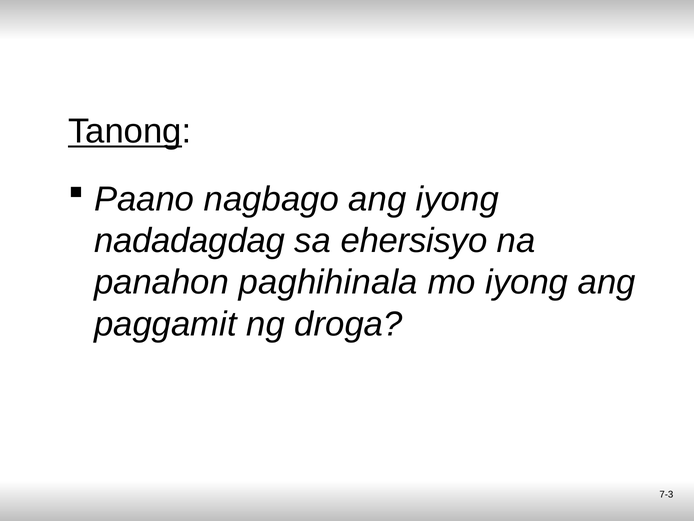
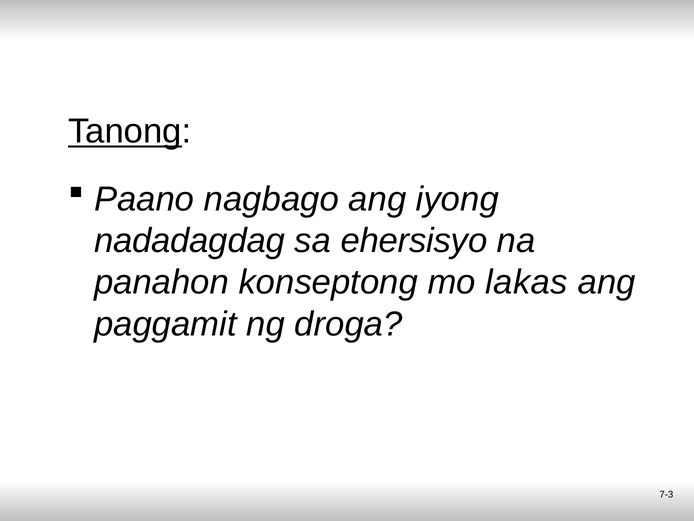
paghihinala: paghihinala -> konseptong (328, 282)
mo iyong: iyong -> lakas (527, 282)
